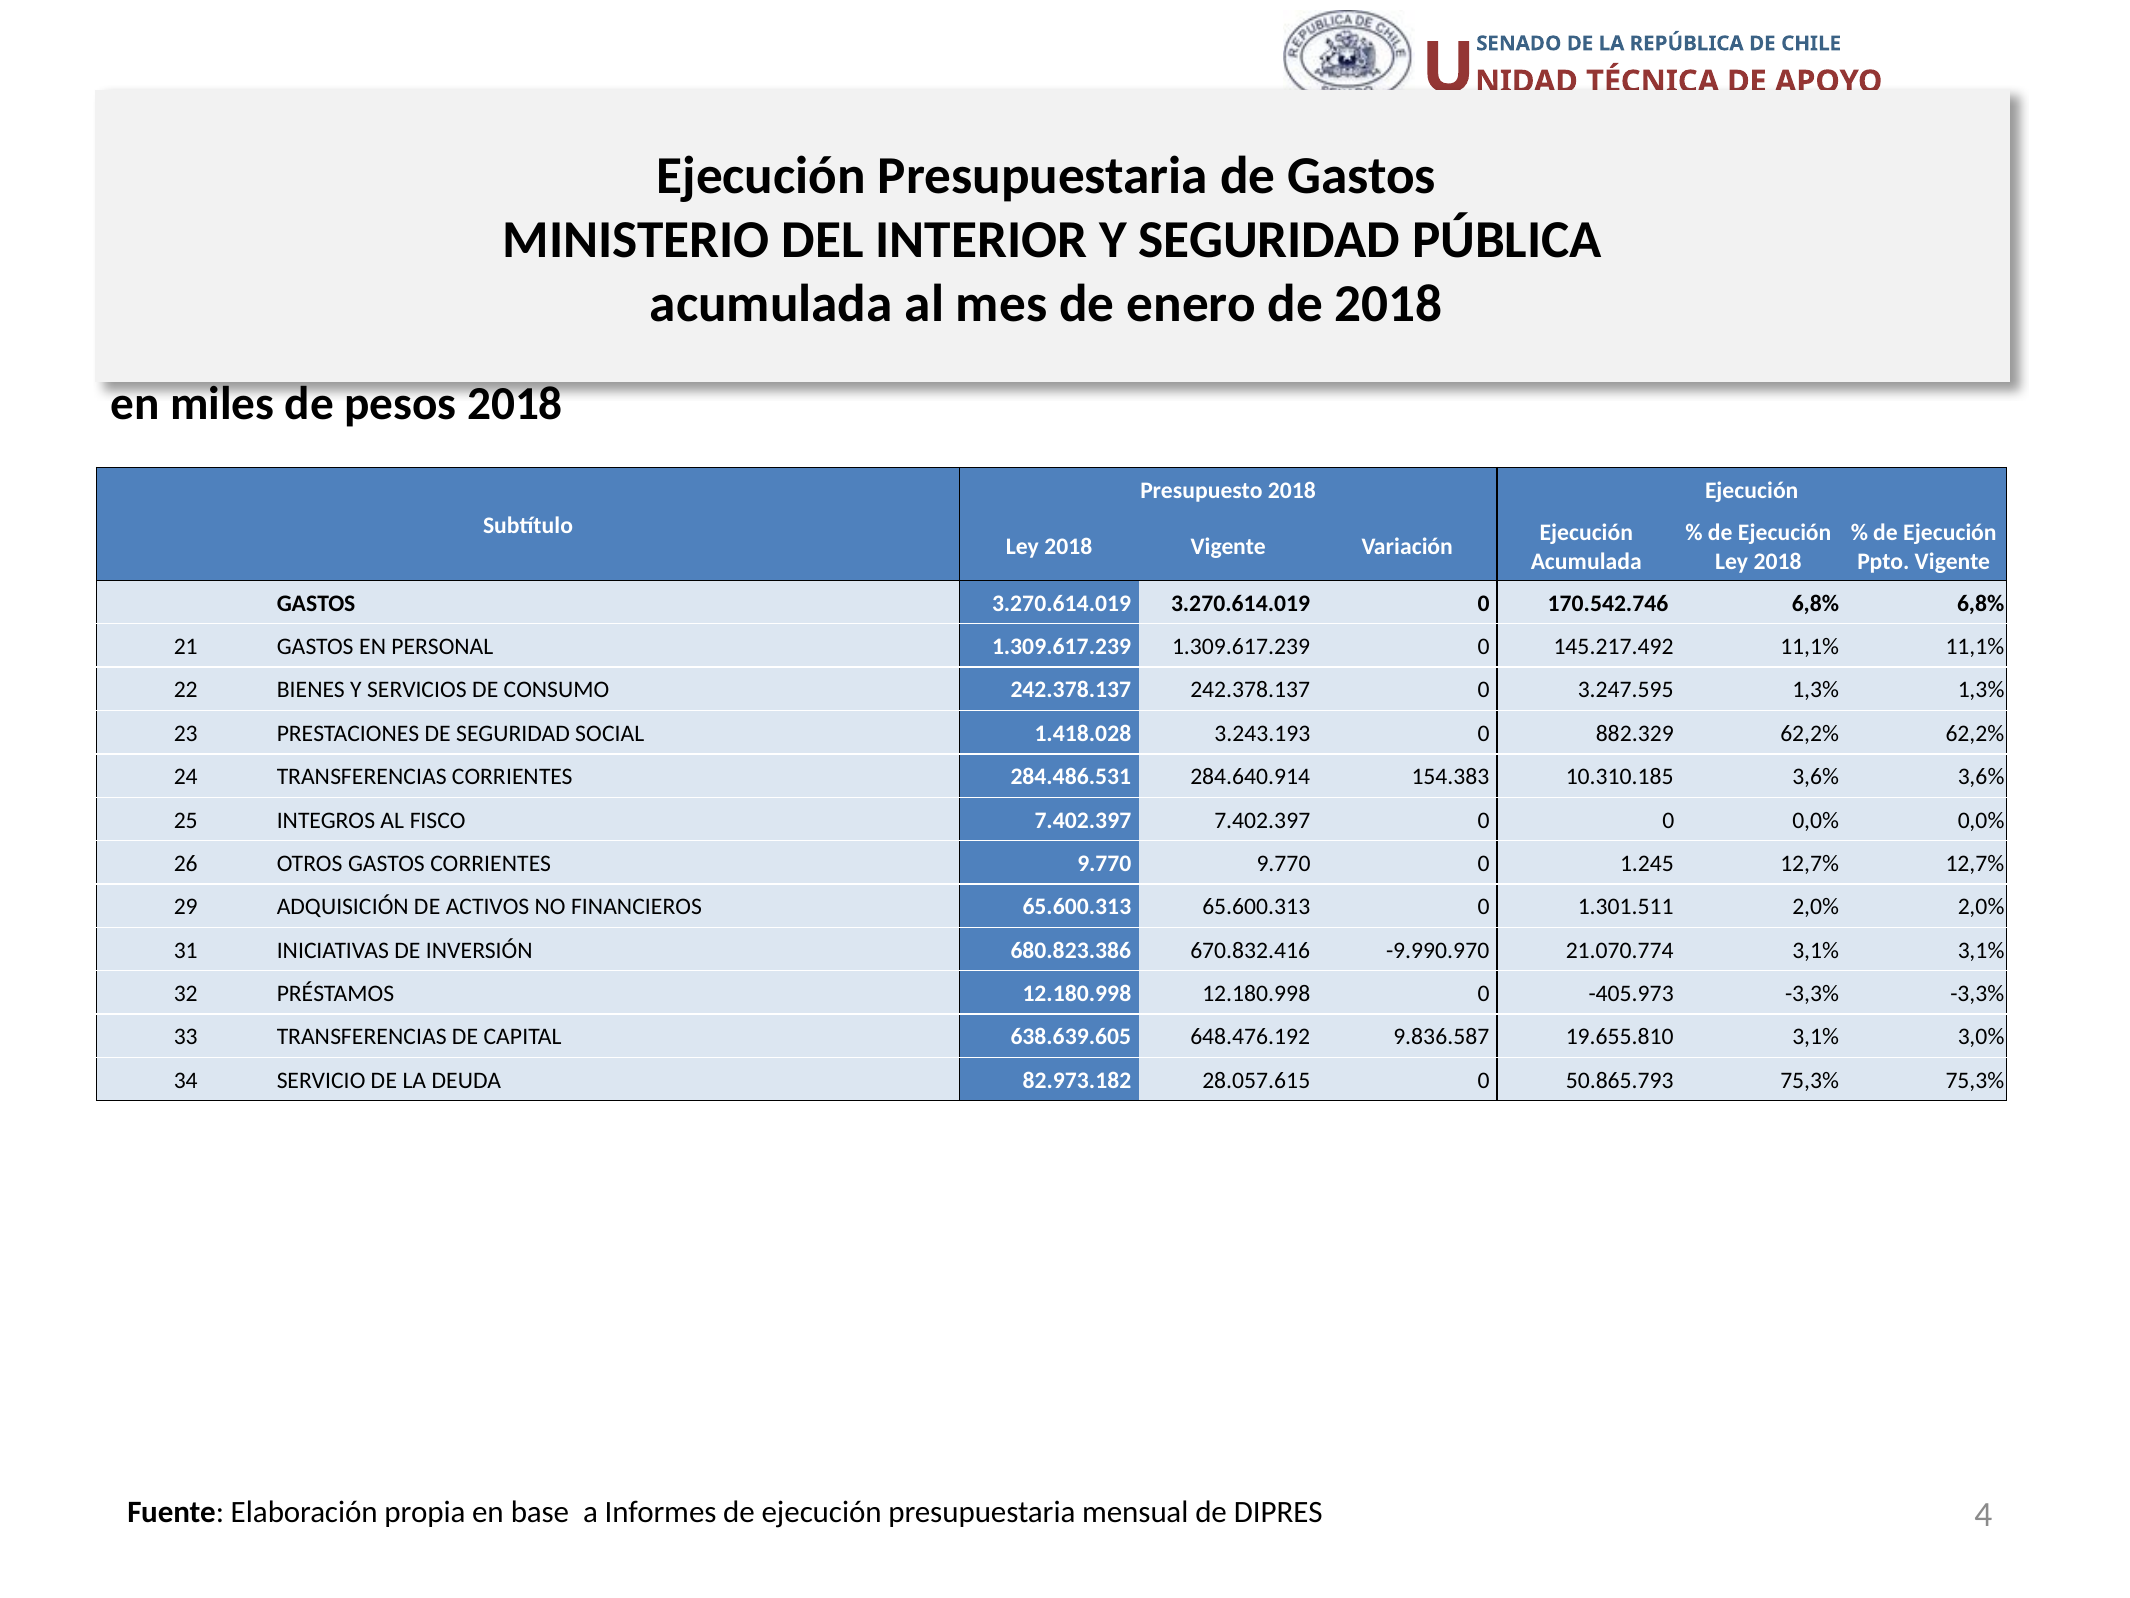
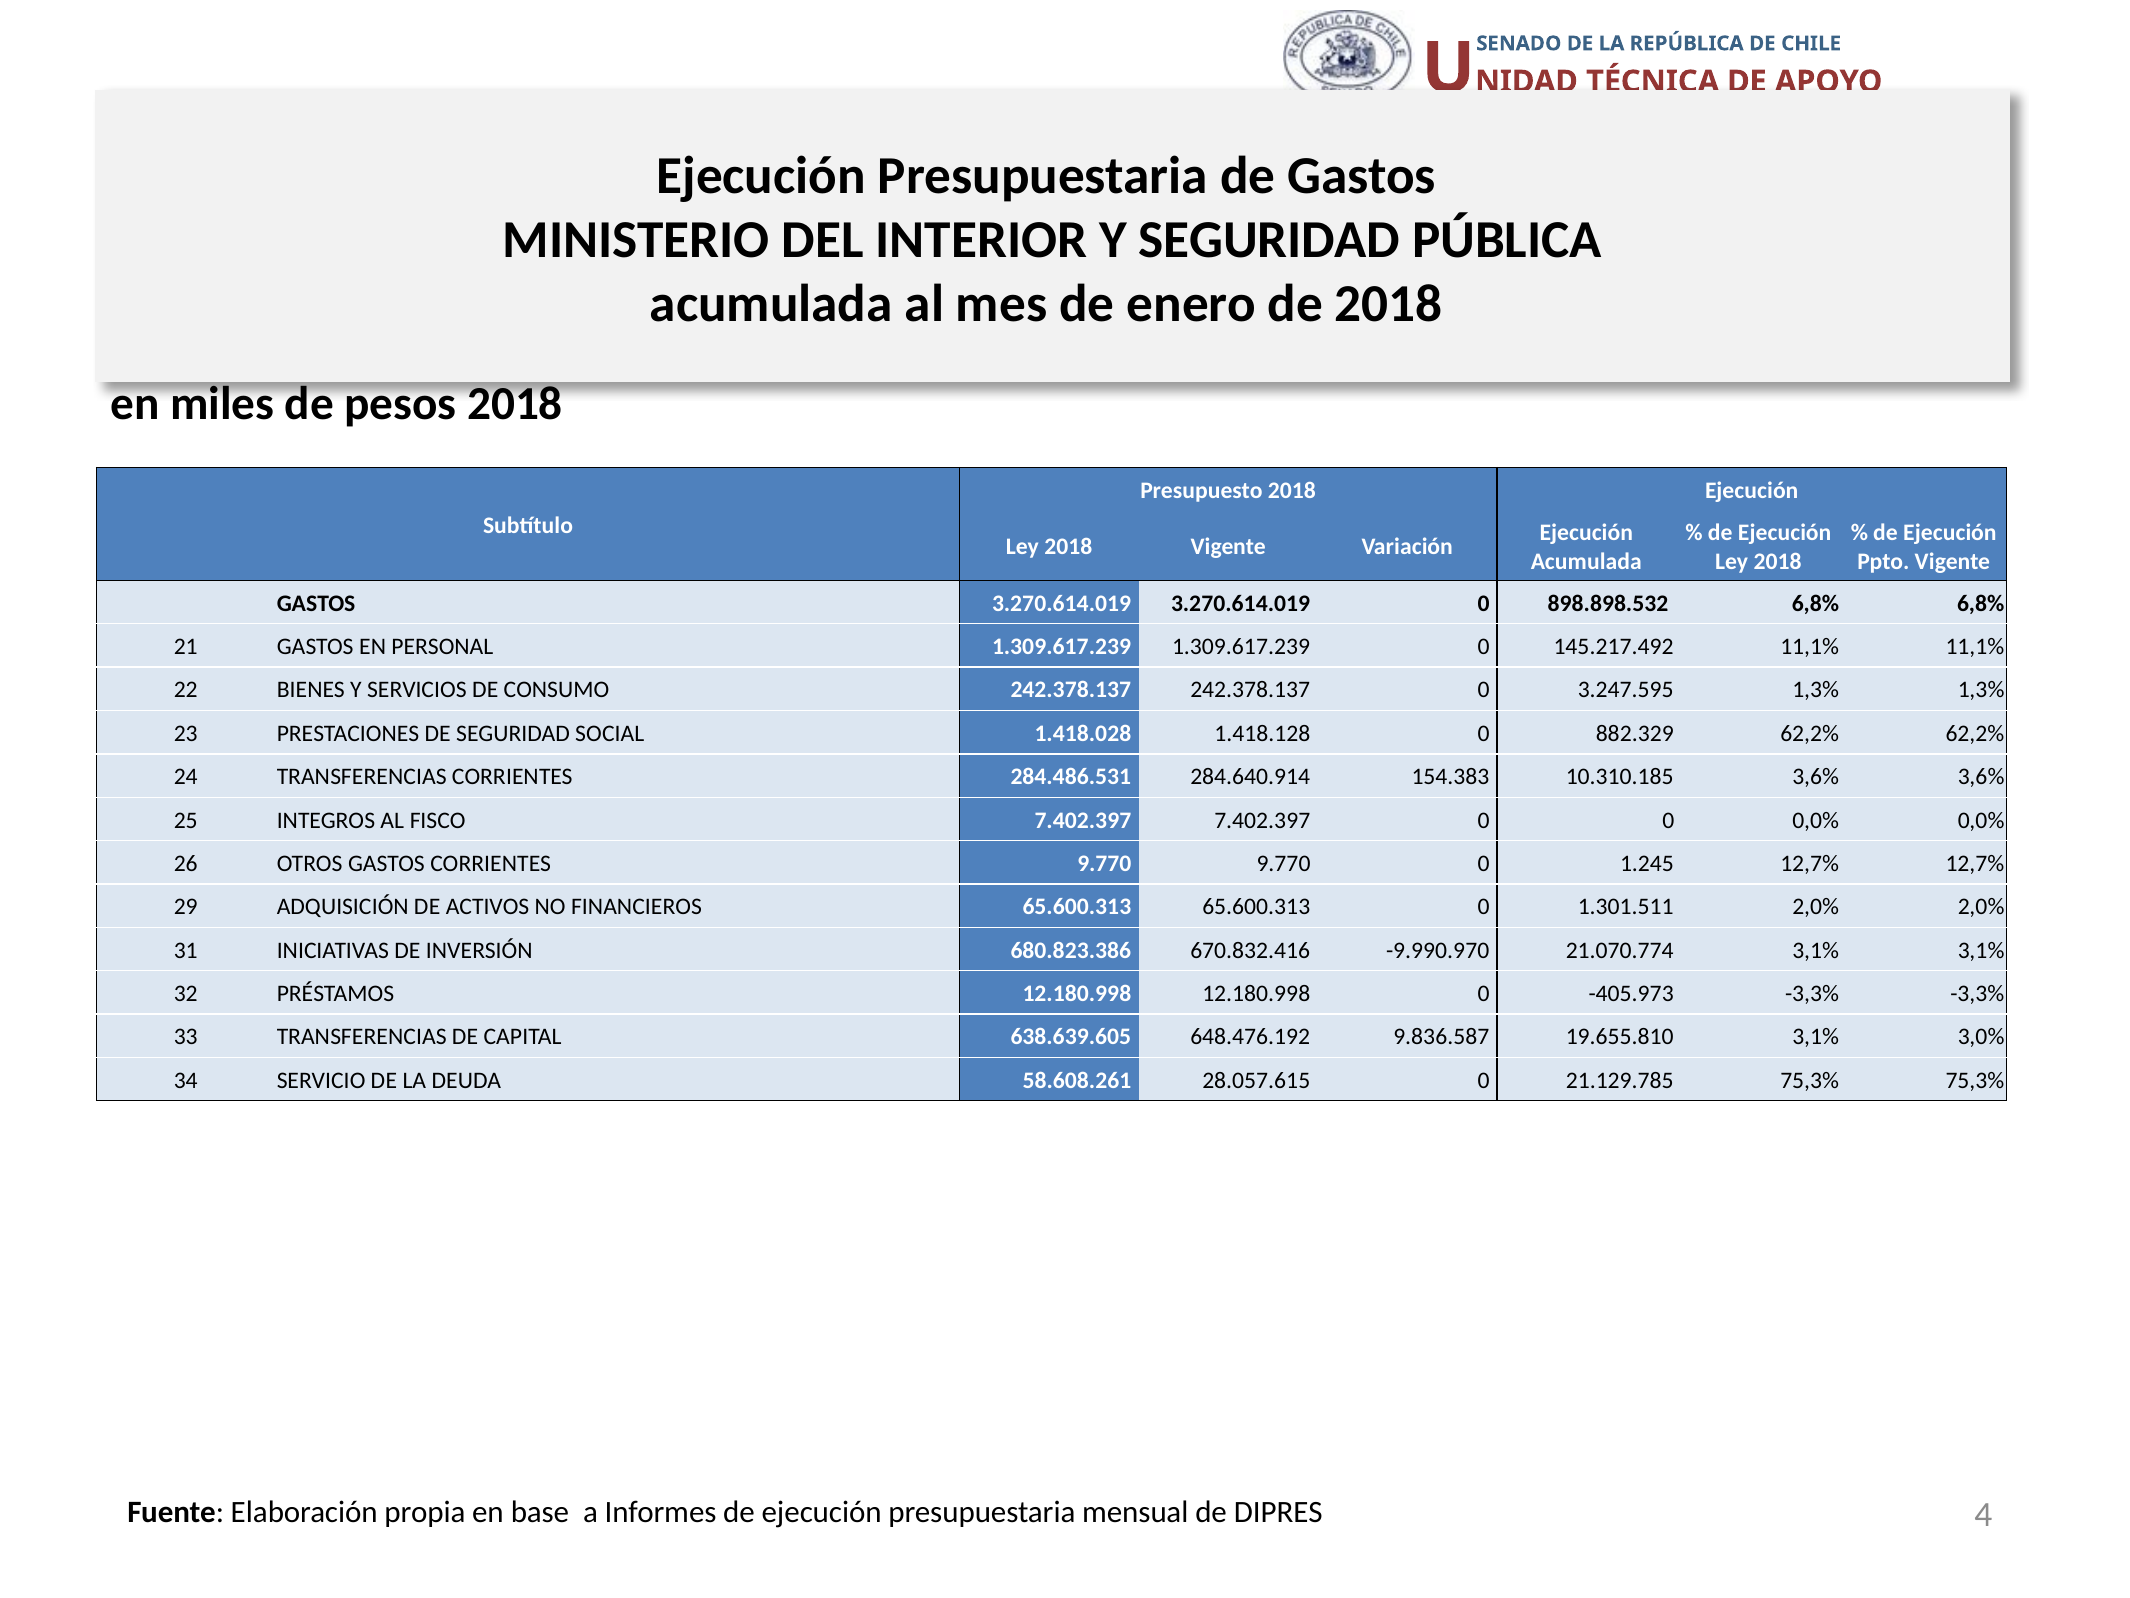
170.542.746: 170.542.746 -> 898.898.532 (1608, 603)
3.243.193: 3.243.193 -> 1.418.128 (1262, 733)
82.973.182: 82.973.182 -> 58.608.261 (1077, 1080)
50.865.793: 50.865.793 -> 21.129.785 (1620, 1080)
